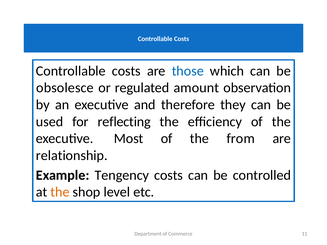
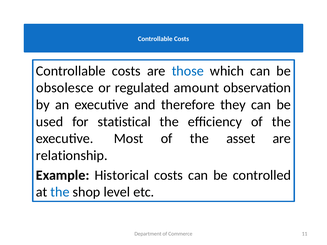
reflecting: reflecting -> statistical (124, 122)
from: from -> asset (241, 139)
Tengency: Tengency -> Historical (122, 175)
the colour: orange -> blue (60, 192)
